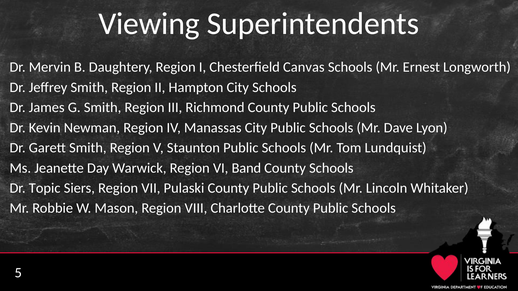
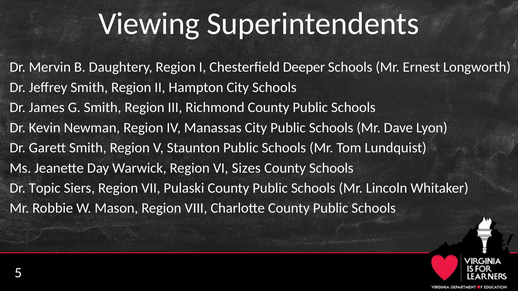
Canvas: Canvas -> Deeper (304, 67)
Band: Band -> Sizes (246, 168)
